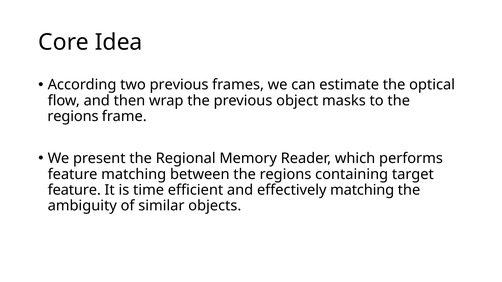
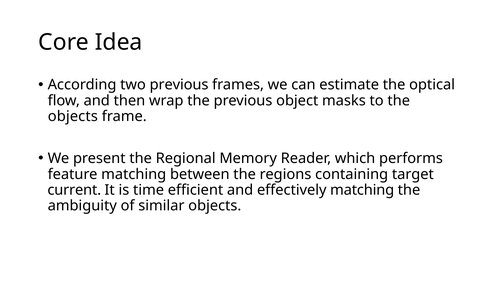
regions: regions -> objects (73, 117)
feature: feature -> current (74, 190)
